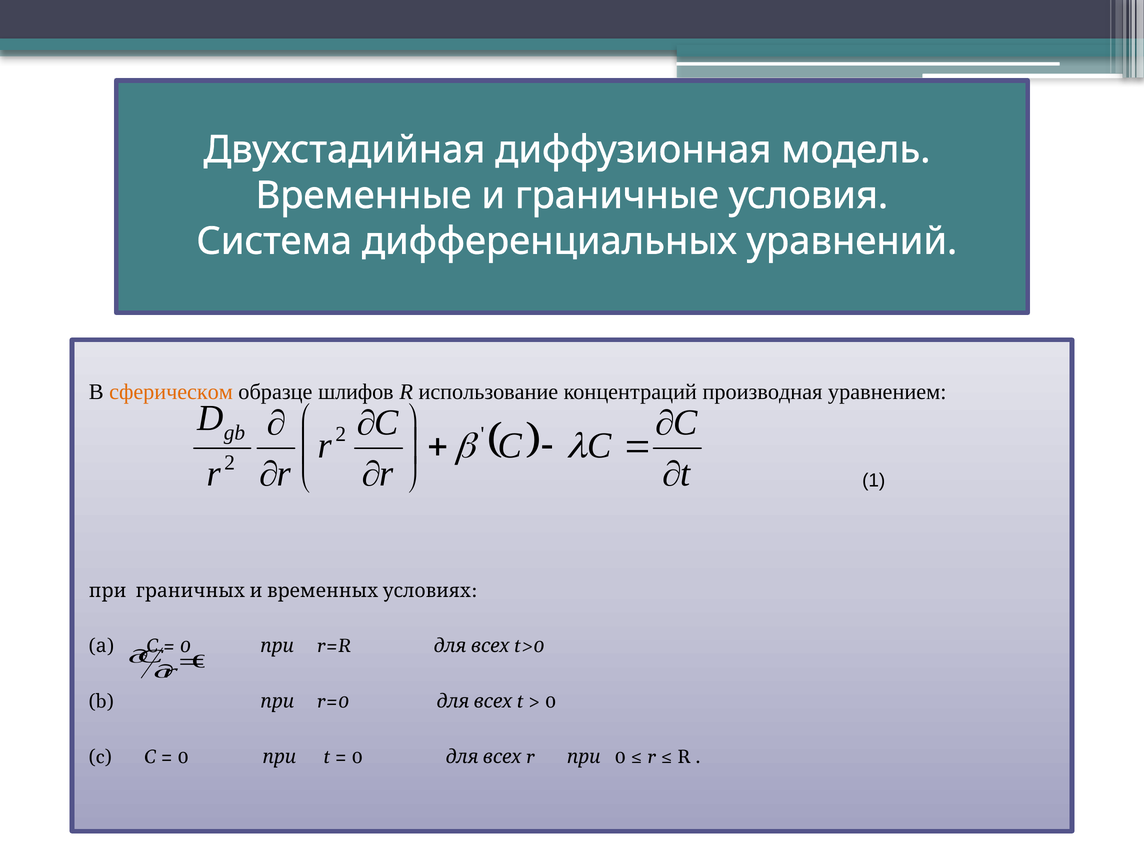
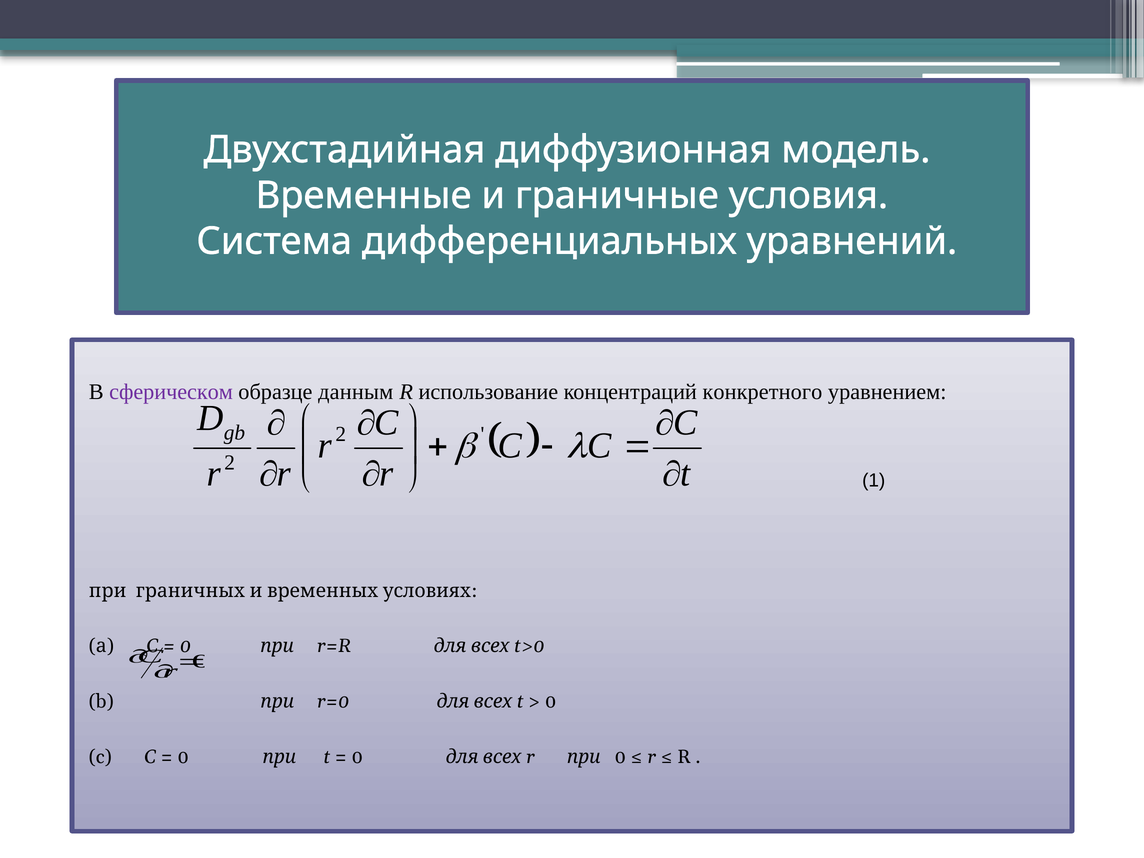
сферическом colour: orange -> purple (171, 392)
шлифов: шлифов -> данным (356, 392)
производная: производная -> конкретного (762, 392)
